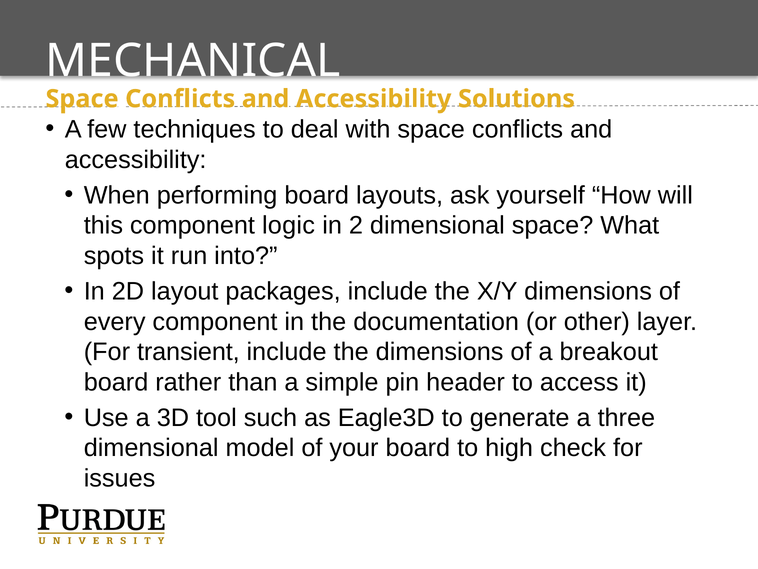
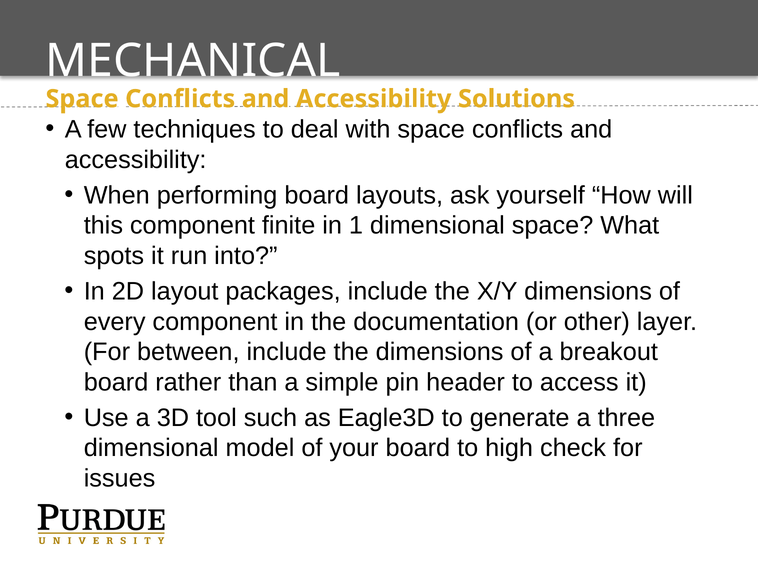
logic: logic -> finite (289, 225)
2: 2 -> 1 (356, 225)
transient: transient -> between (188, 352)
